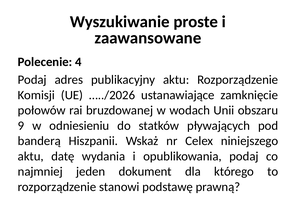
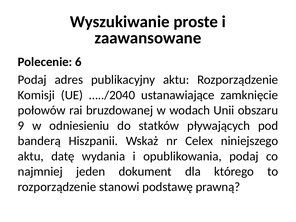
4: 4 -> 6 (78, 62)
…../2026: …../2026 -> …../2040 (112, 95)
